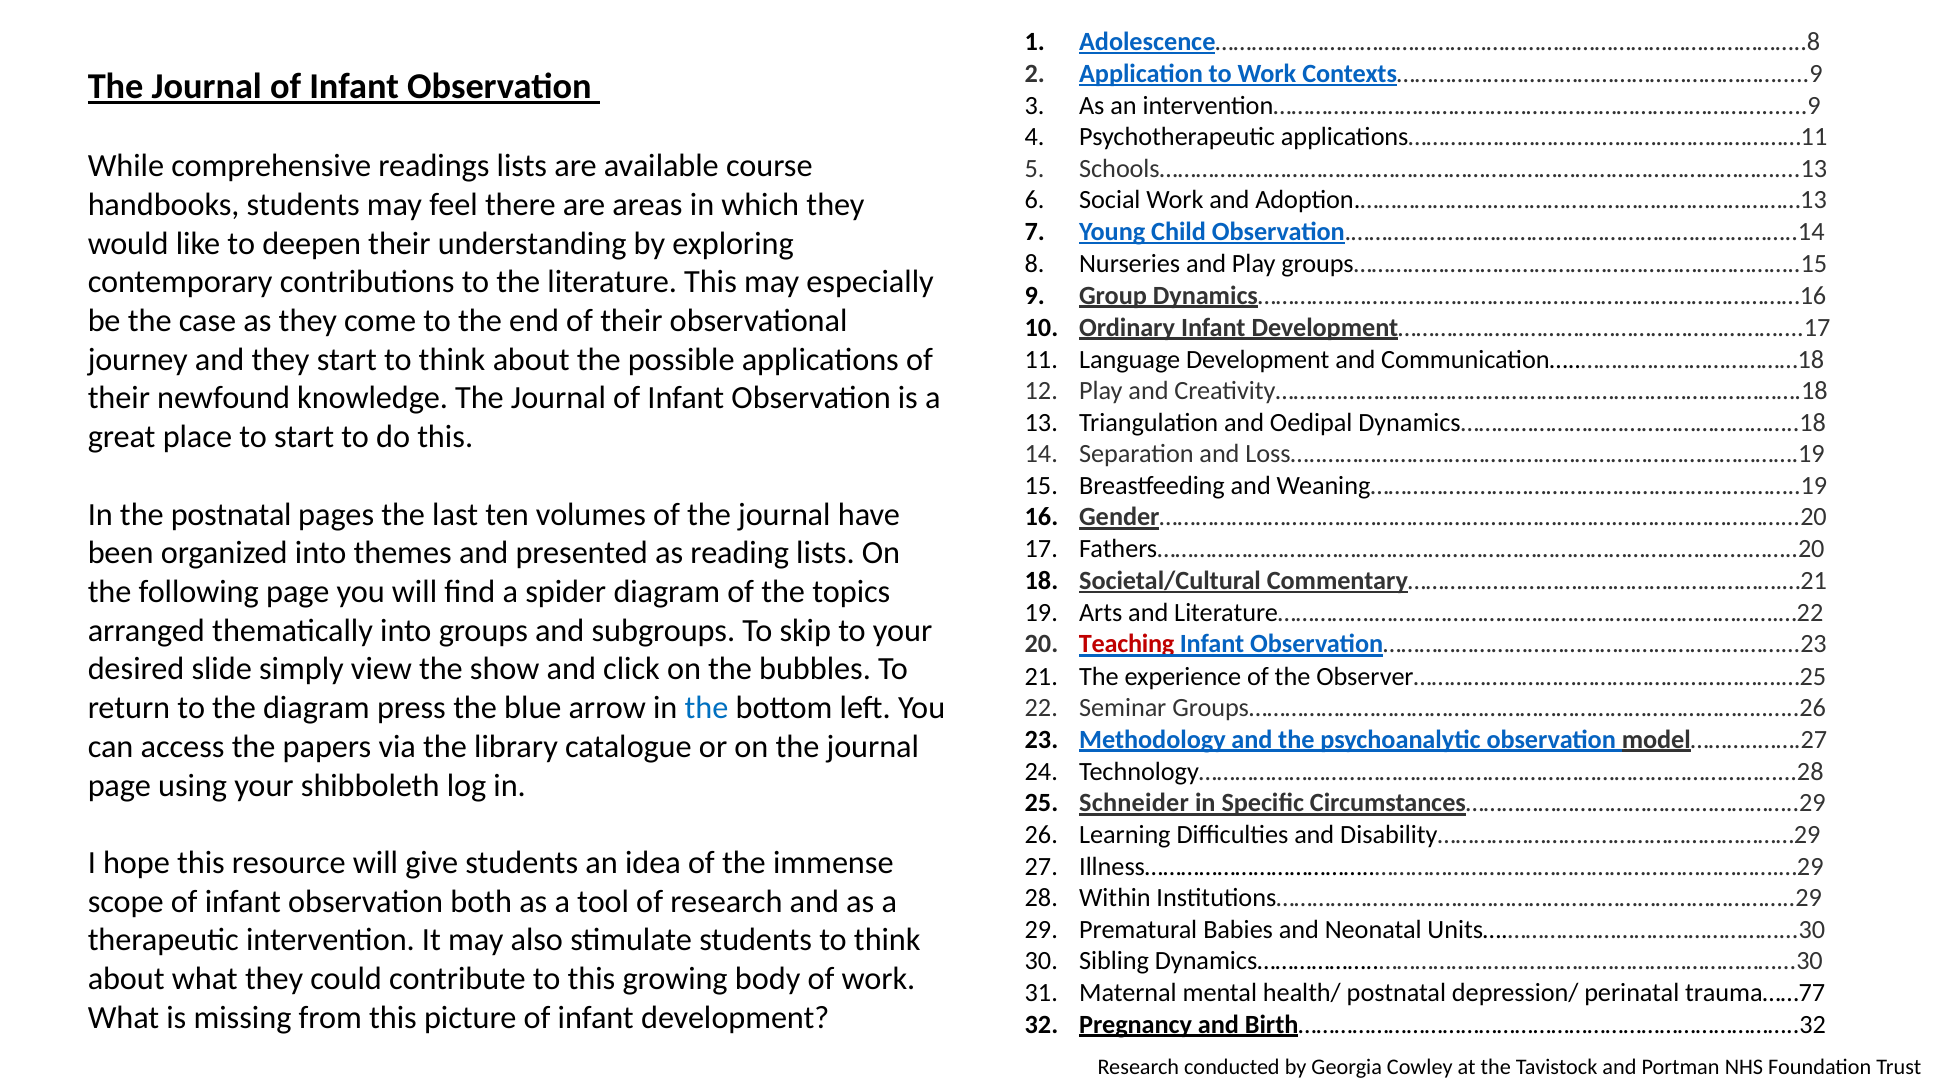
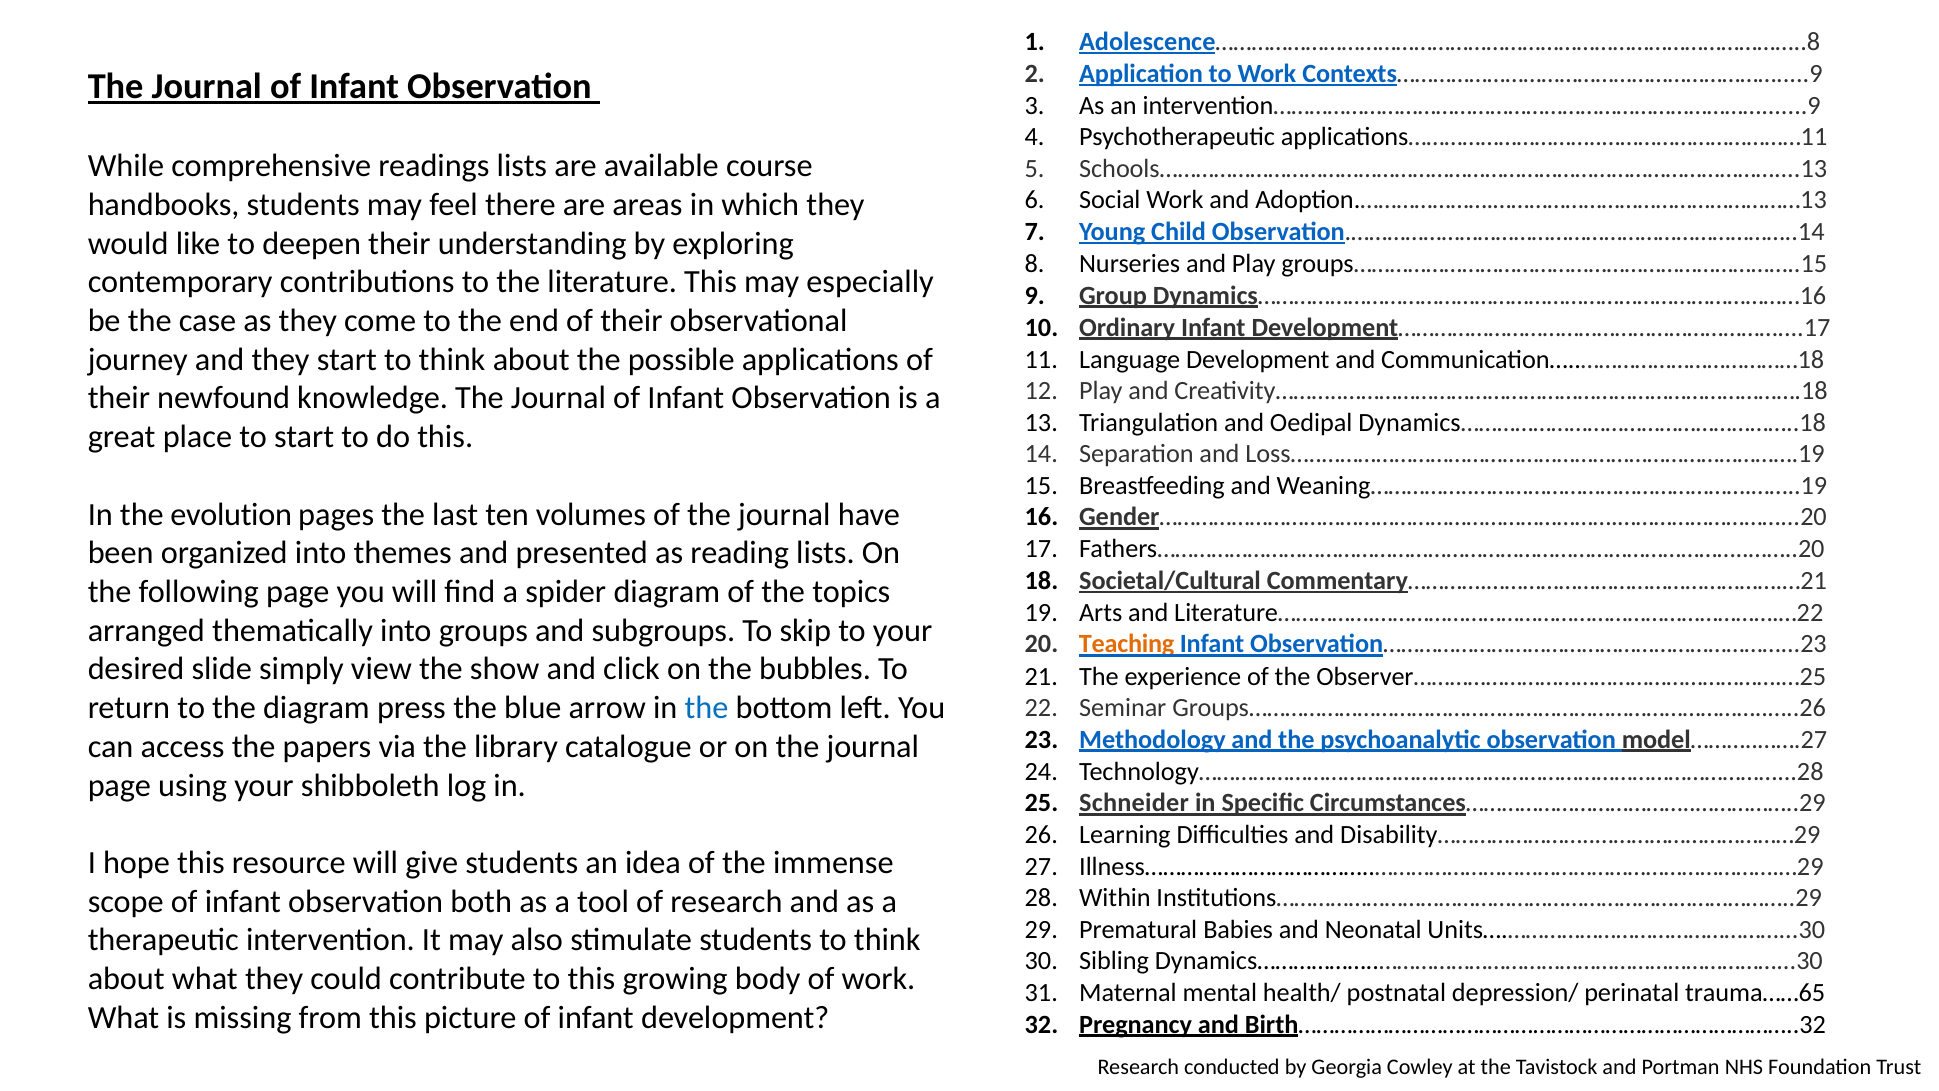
the postnatal: postnatal -> evolution (231, 514)
Teaching colour: red -> orange (1127, 644)
trauma……77: trauma……77 -> trauma……65 (1755, 993)
